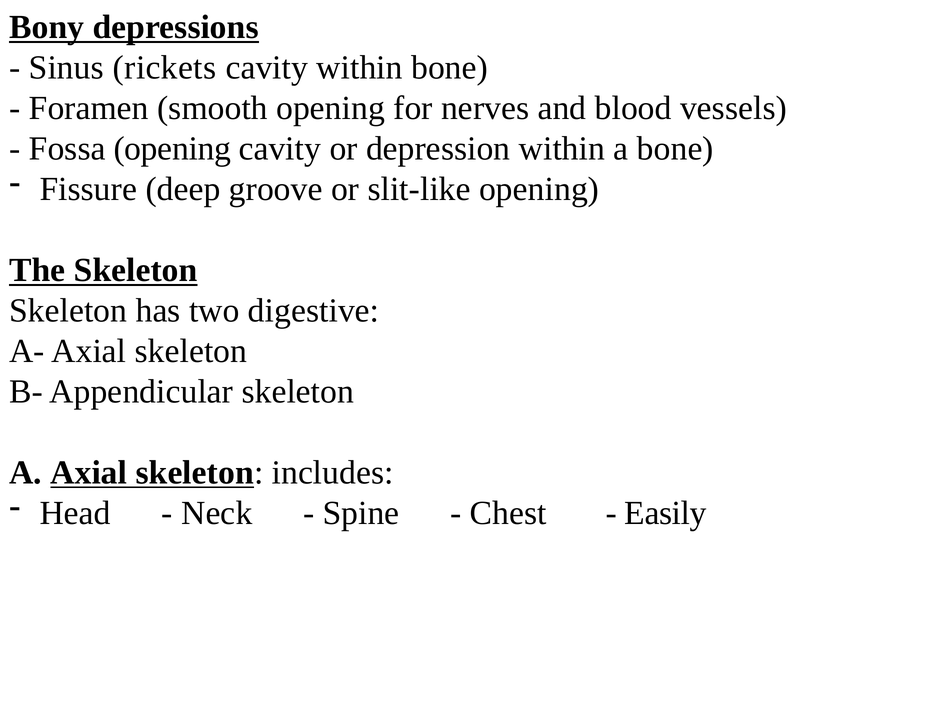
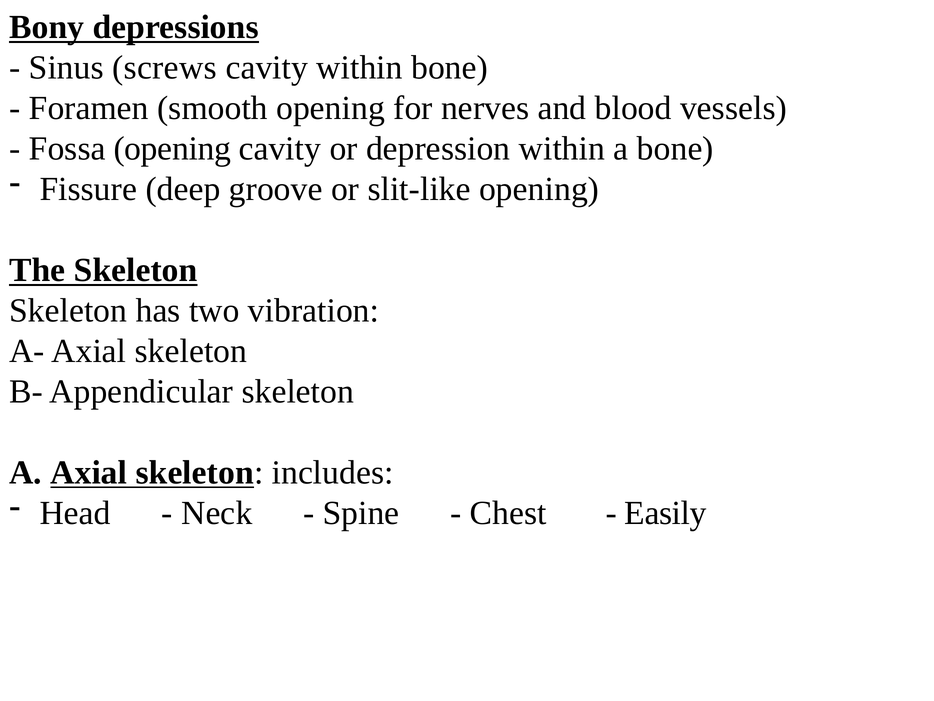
rickets: rickets -> screws (165, 68)
digestive: digestive -> vibration (314, 310)
